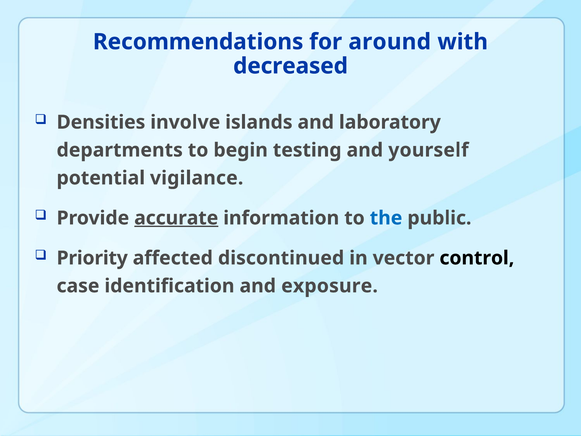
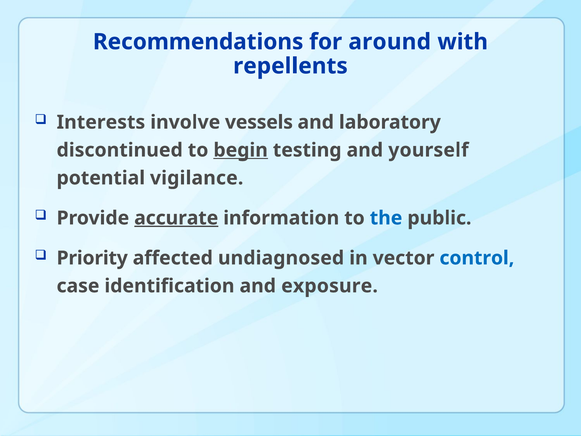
decreased: decreased -> repellents (290, 66)
Densities: Densities -> Interests (101, 122)
islands: islands -> vessels (259, 122)
departments: departments -> discontinued (120, 150)
begin underline: none -> present (241, 150)
discontinued: discontinued -> undiagnosed (281, 258)
control colour: black -> blue (477, 258)
